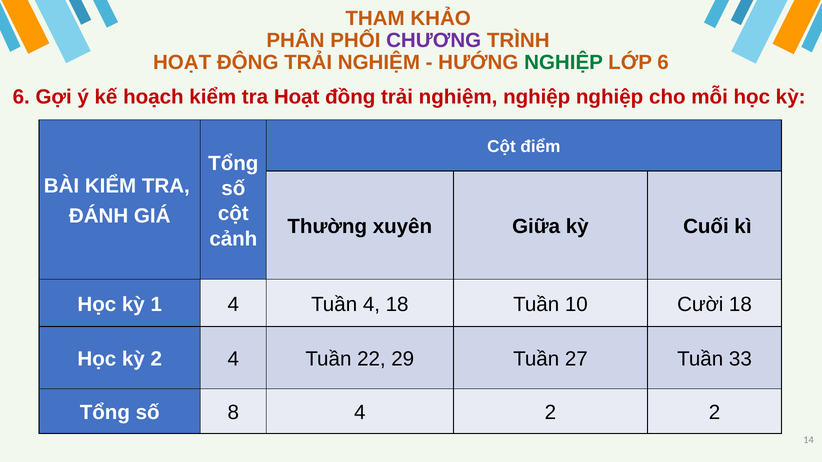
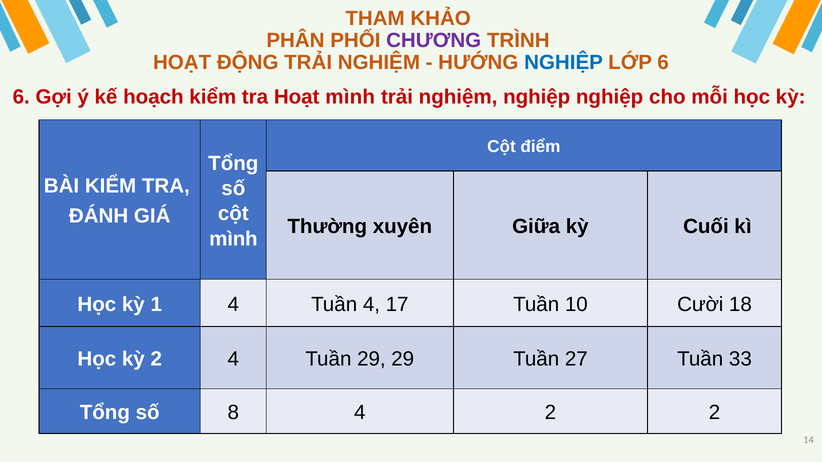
NGHIỆP colour: green -> blue (564, 63)
Hoạt đồng: đồng -> mình (350, 97)
cảnh: cảnh -> mình (233, 239)
4 18: 18 -> 17 (397, 305)
Tuần 22: 22 -> 29 (371, 359)
